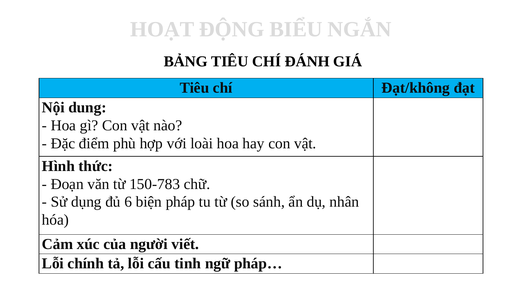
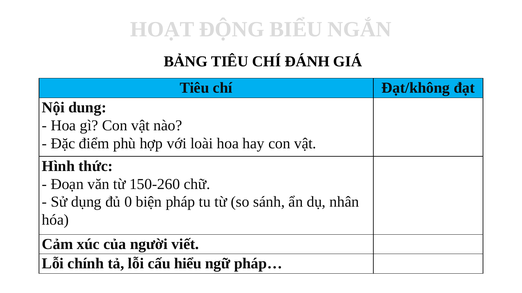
150-783: 150-783 -> 150-260 (155, 184)
6: 6 -> 0 (128, 202)
tinh: tinh -> hiểu (188, 264)
